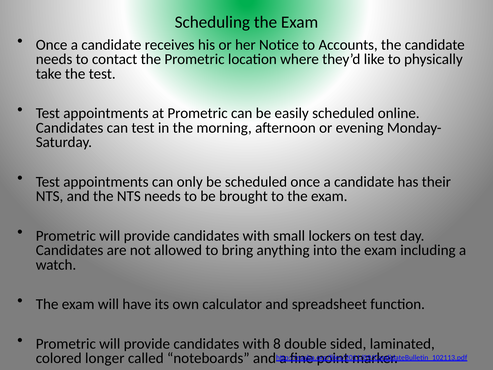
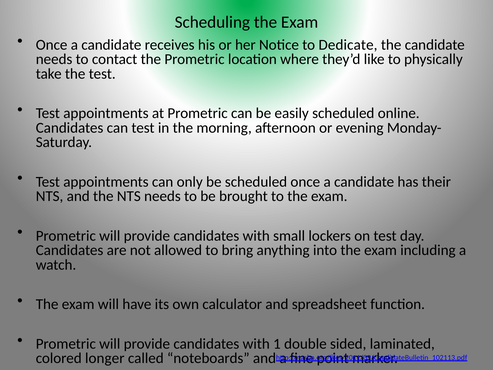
Accounts: Accounts -> Dedicate (348, 45)
8: 8 -> 1 (277, 344)
